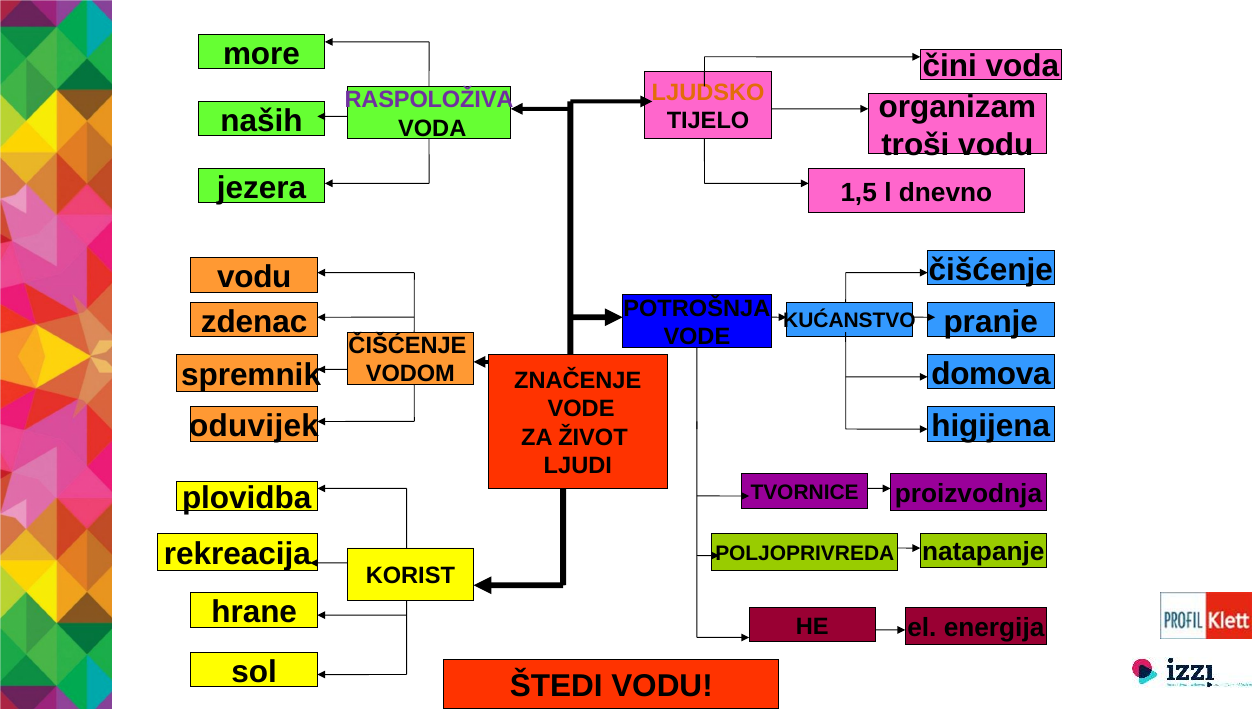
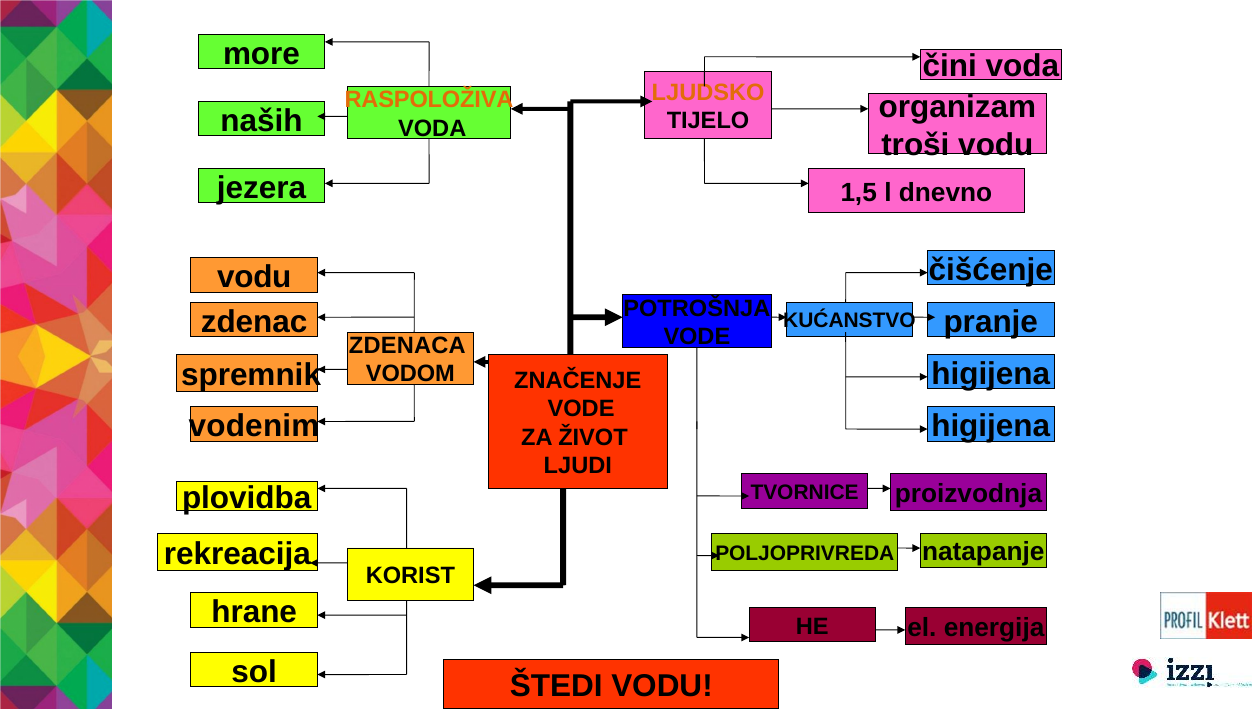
RASPOLOŽIVA colour: purple -> orange (429, 100)
ČIŠĆENJE: ČIŠĆENJE -> ZDENACA (407, 346)
domova: domova -> higijena (991, 374)
oduvijek: oduvijek -> vodenim (254, 426)
